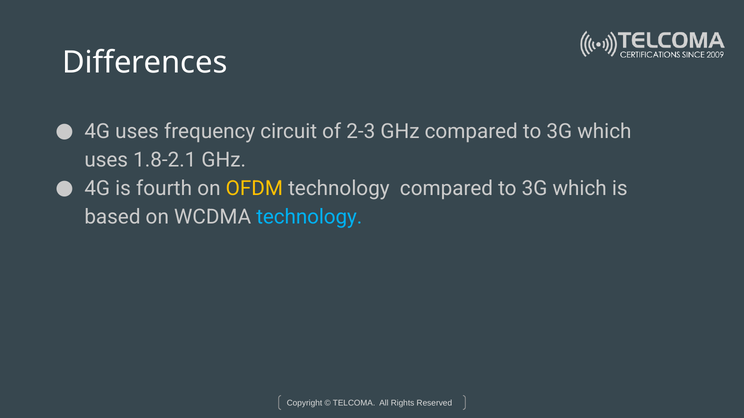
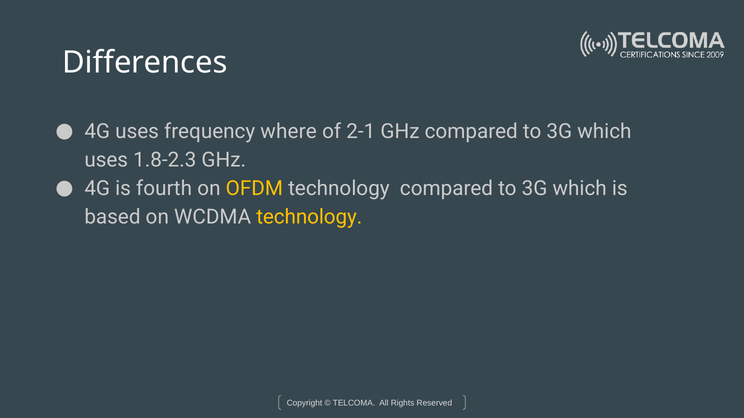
circuit: circuit -> where (289, 132)
2-3: 2-3 -> 2-1 (361, 132)
1.8-2.1: 1.8-2.1 -> 1.8-2.3 (165, 160)
technology colour: light blue -> yellow (309, 217)
